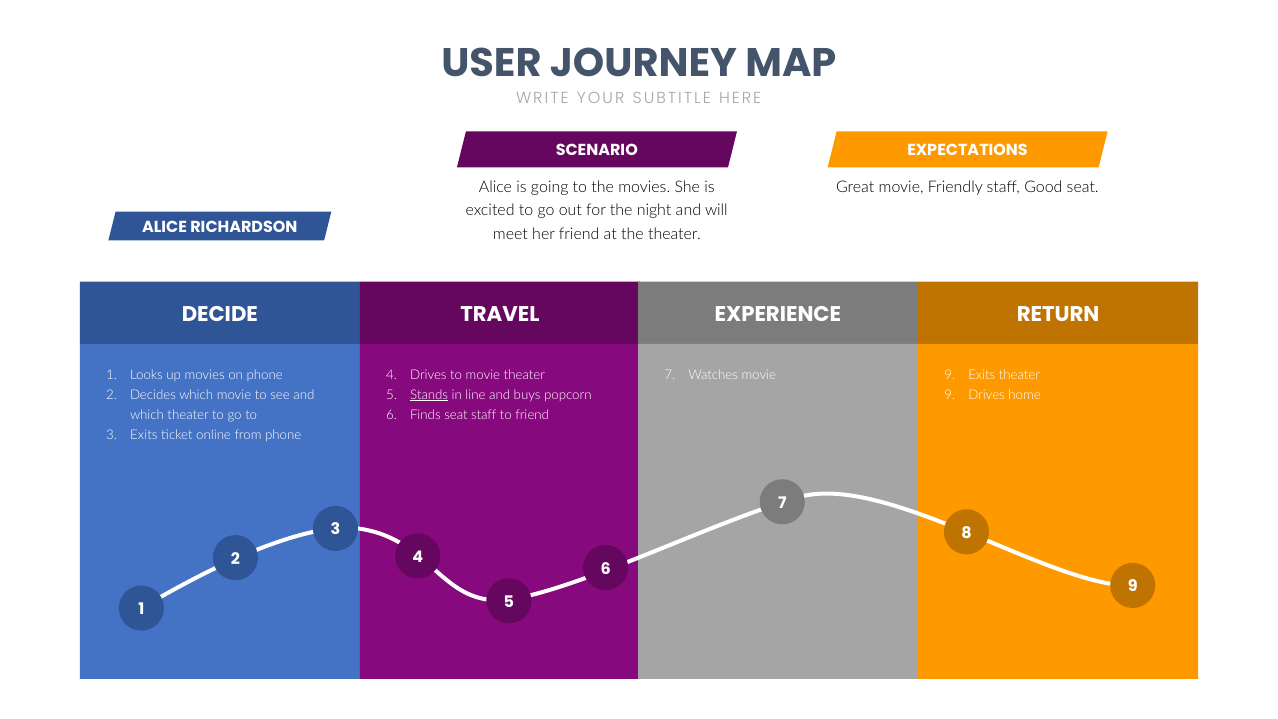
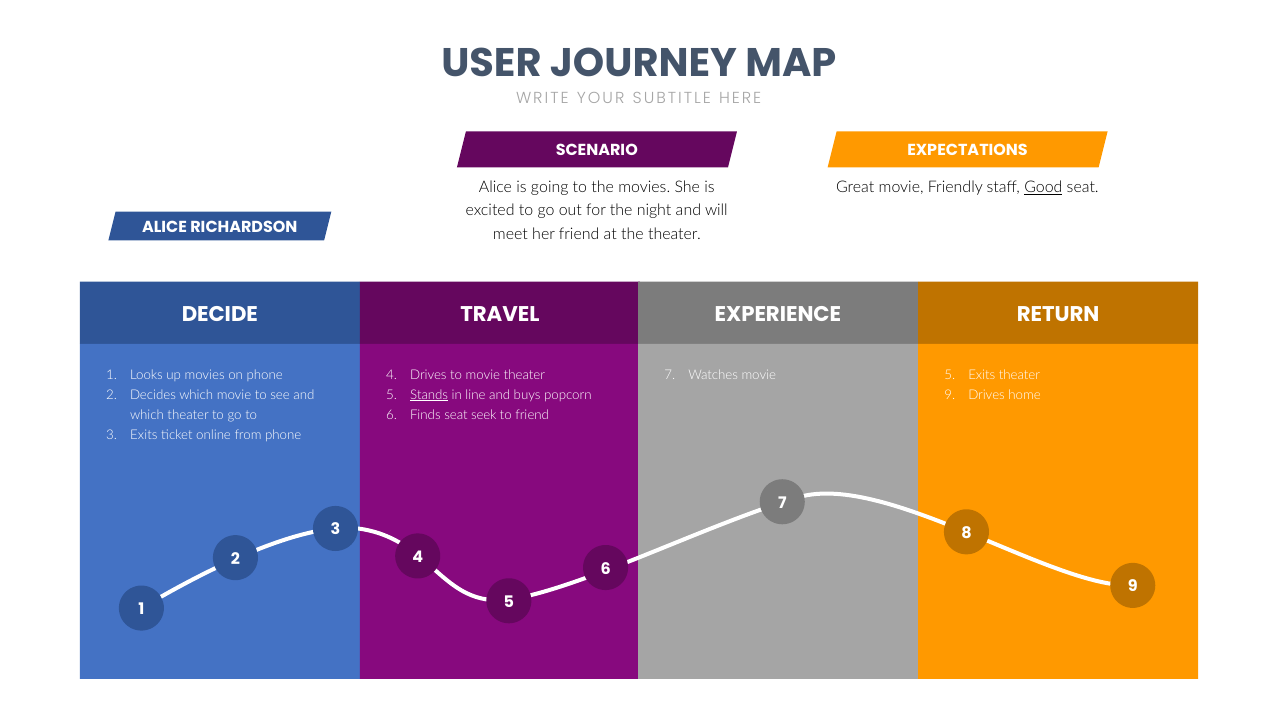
Good underline: none -> present (1043, 187)
movie 9: 9 -> 5 (950, 375)
seat staff: staff -> seek (484, 415)
